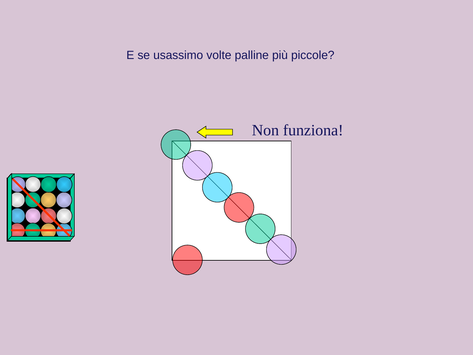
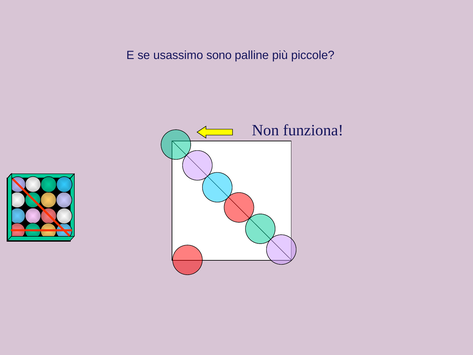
volte: volte -> sono (219, 55)
